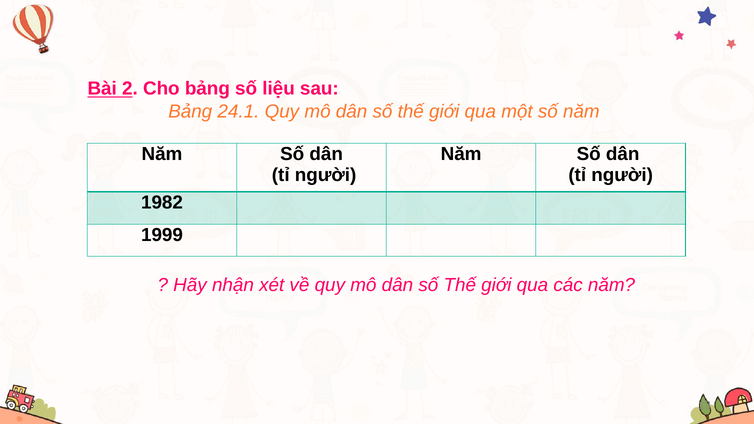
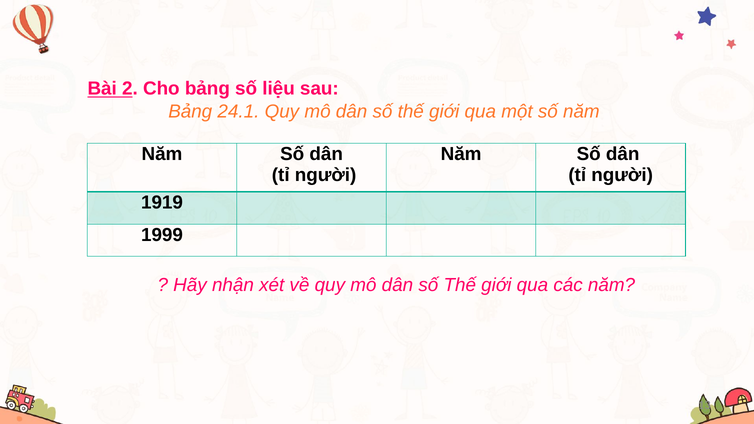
1982: 1982 -> 1919 (162, 203)
